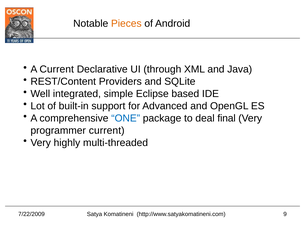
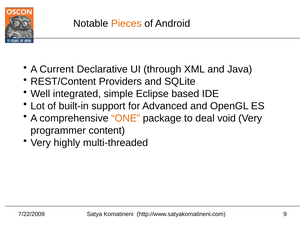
ONE colour: blue -> orange (126, 118)
final: final -> void (227, 118)
programmer current: current -> content (107, 130)
